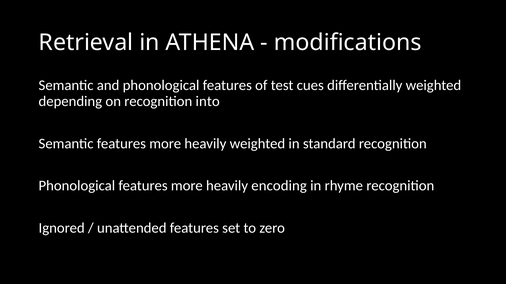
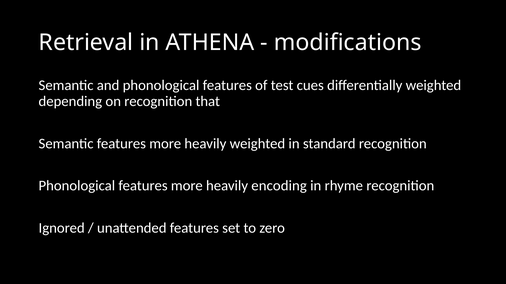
into: into -> that (208, 101)
